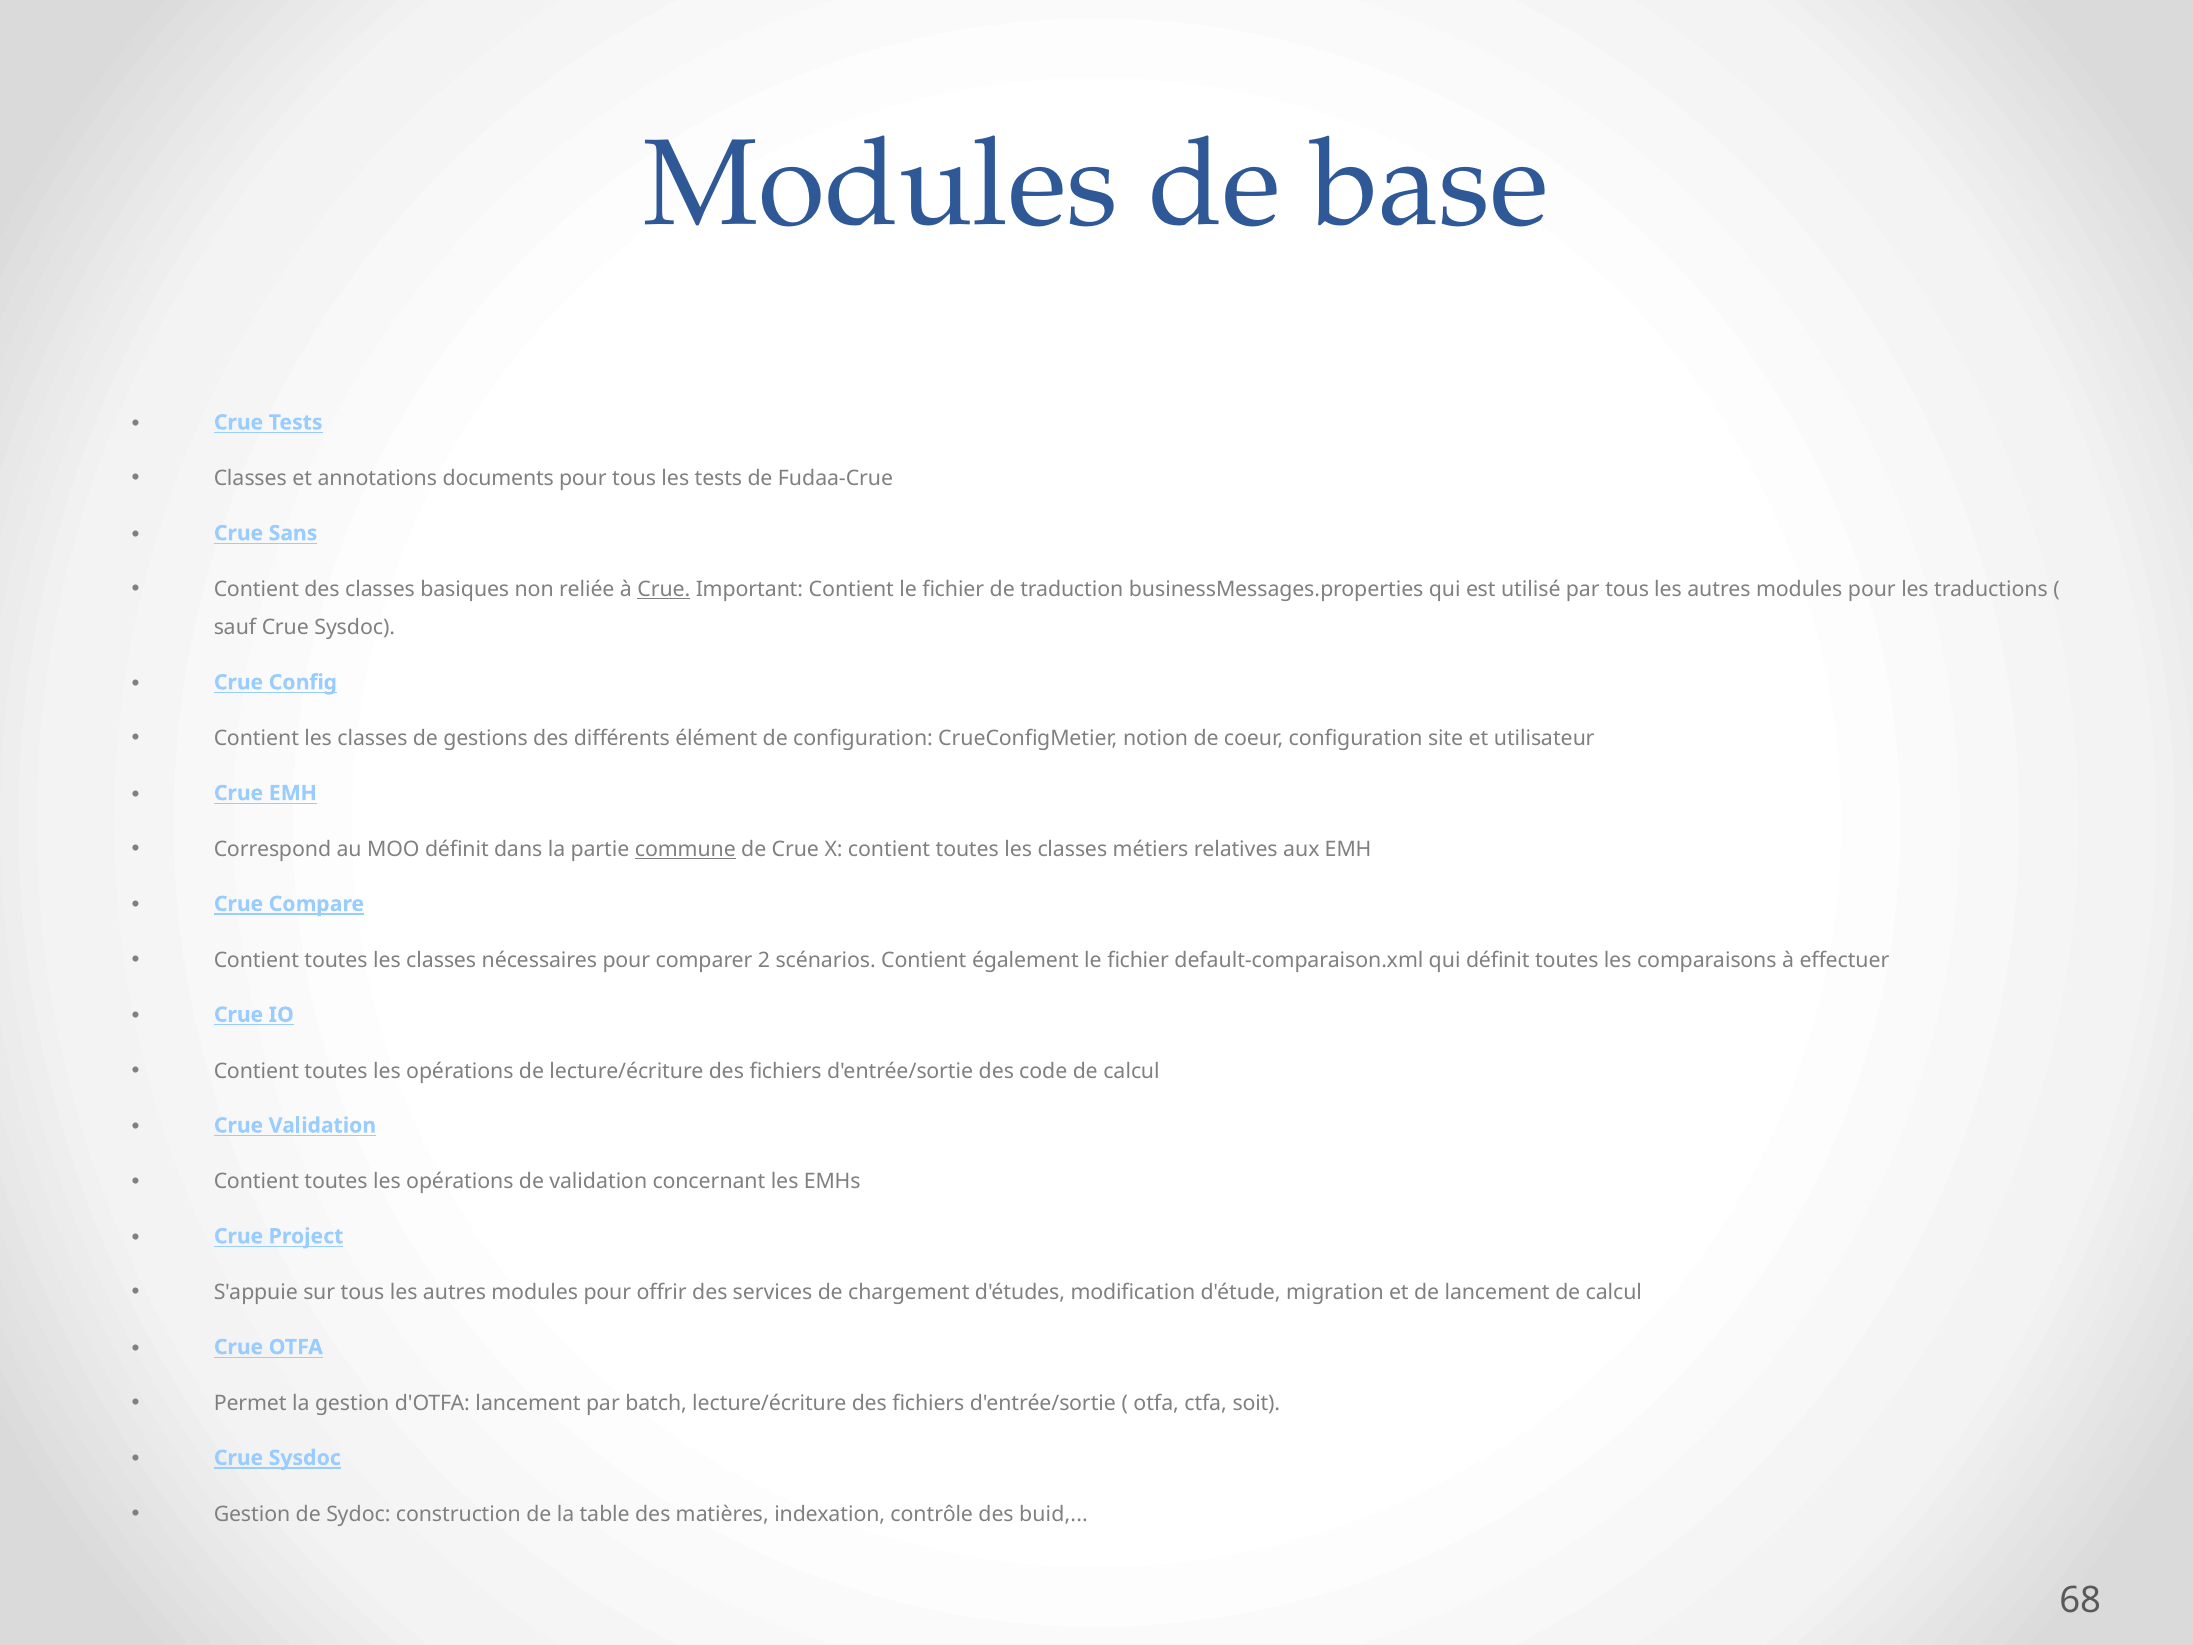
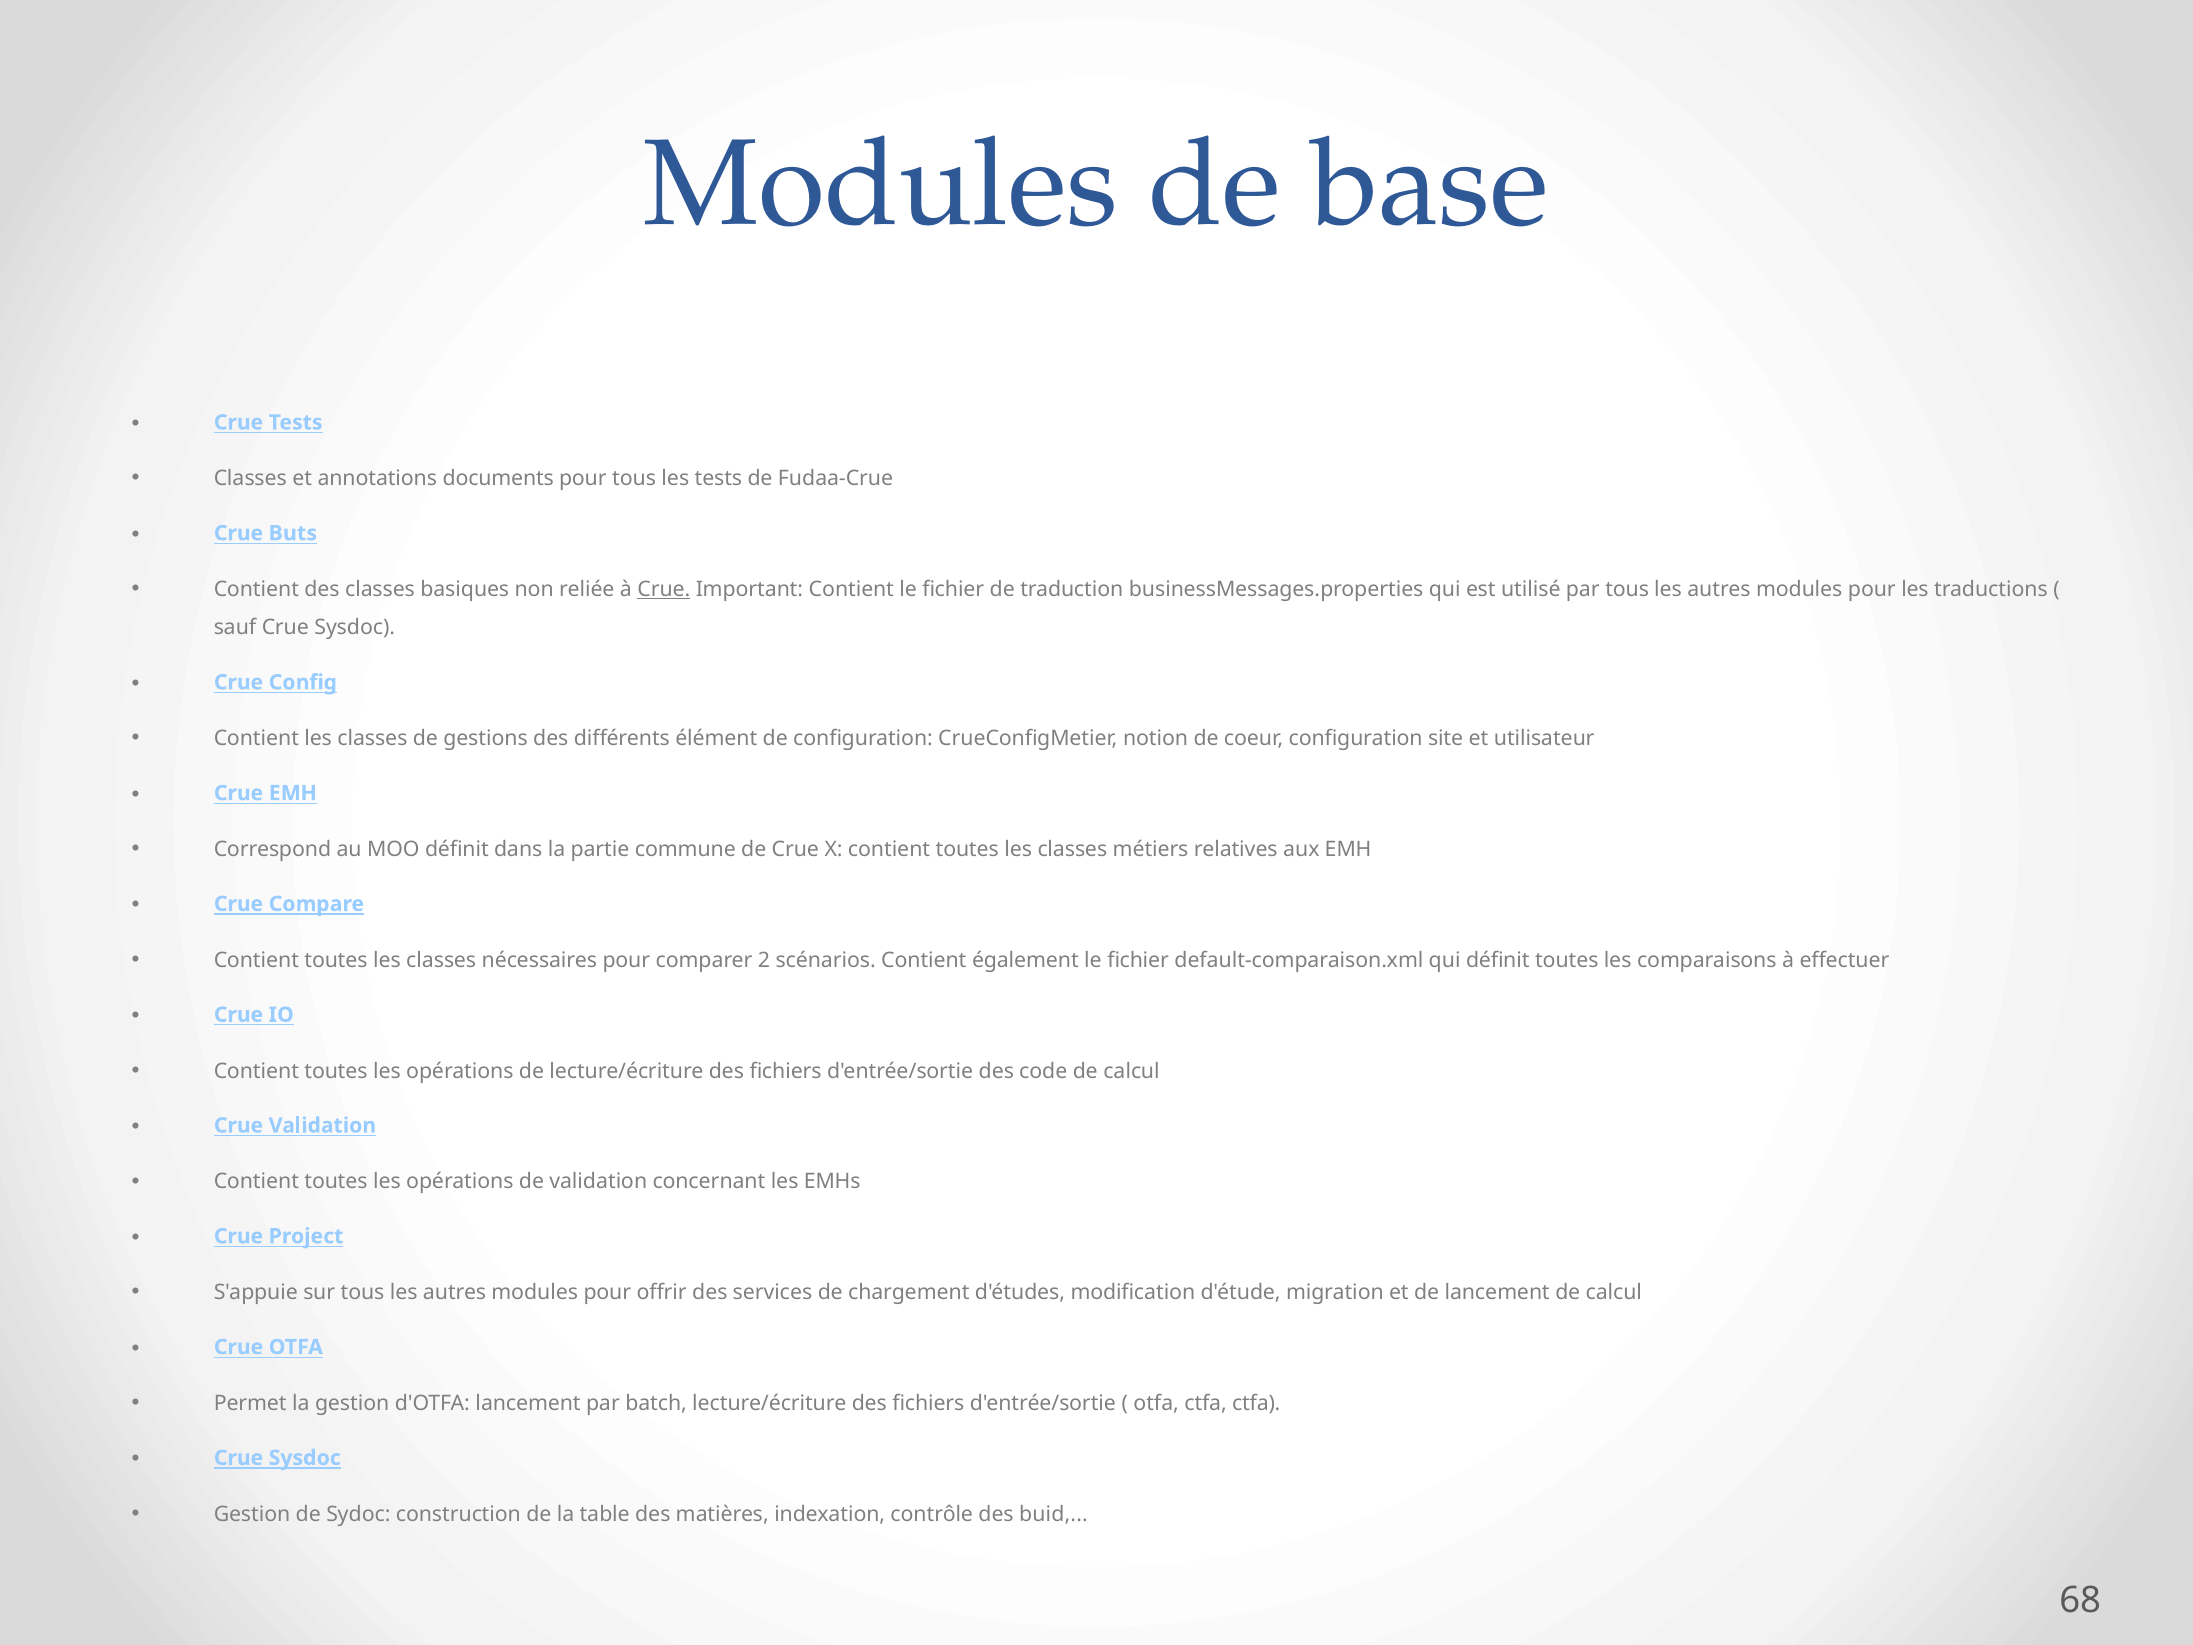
Sans: Sans -> Buts (293, 533)
commune underline: present -> none (685, 849)
ctfa soit: soit -> ctfa (1256, 1403)
